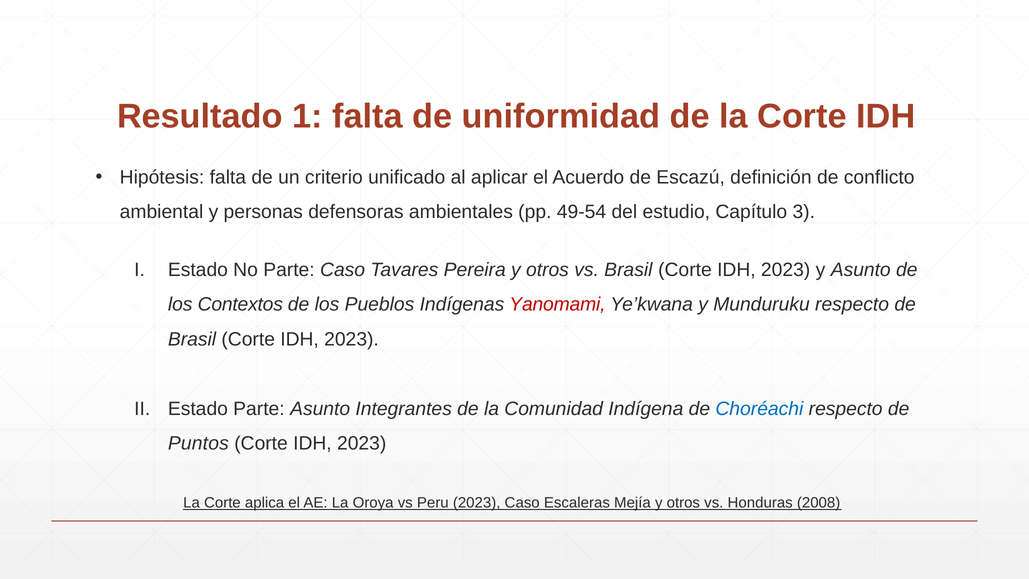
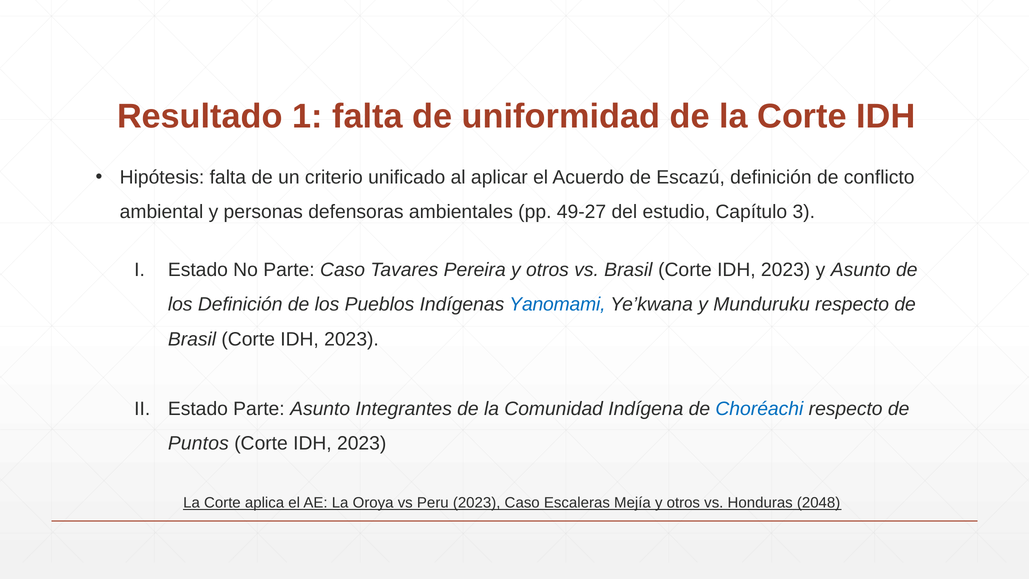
49-54: 49-54 -> 49-27 (581, 212)
los Contextos: Contextos -> Definición (240, 304)
Yanomami colour: red -> blue (557, 304)
2008: 2008 -> 2048 (819, 503)
